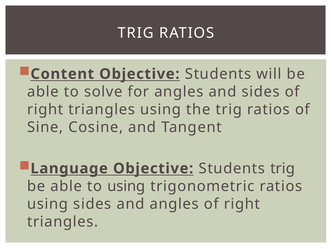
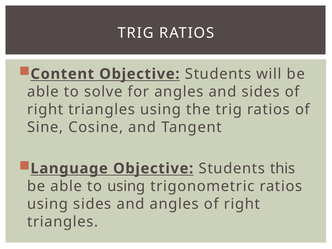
Students trig: trig -> this (283, 169)
